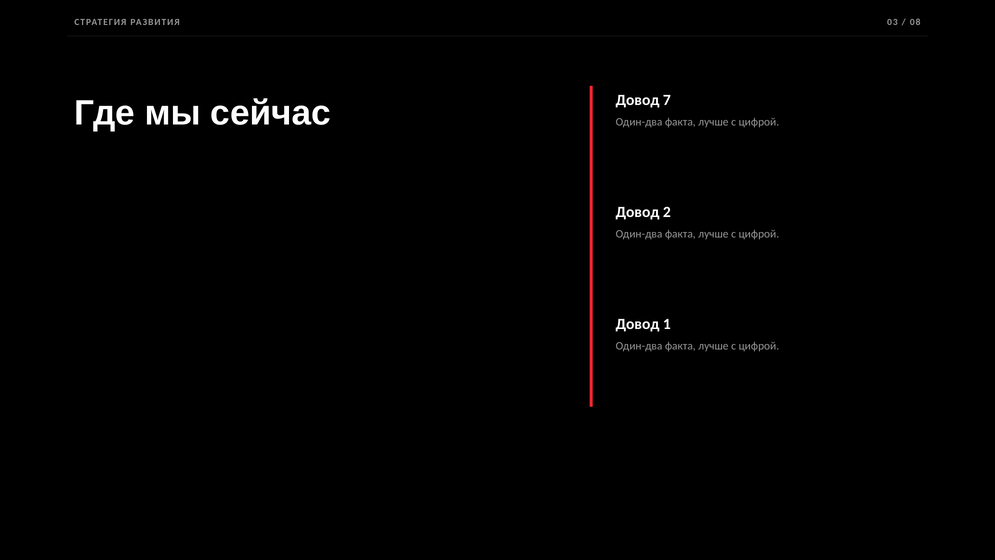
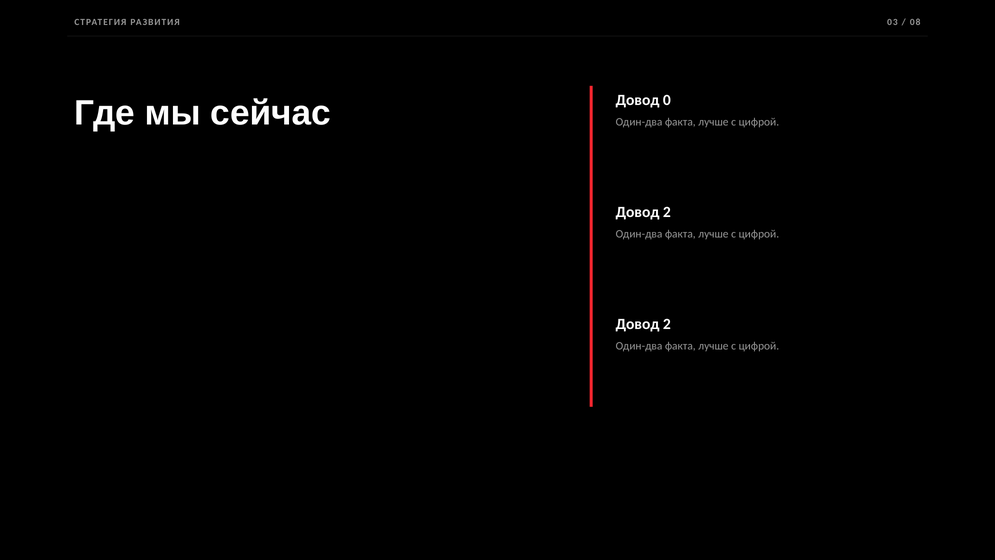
7: 7 -> 0 (667, 100)
1: 1 -> 2 (667, 324)
